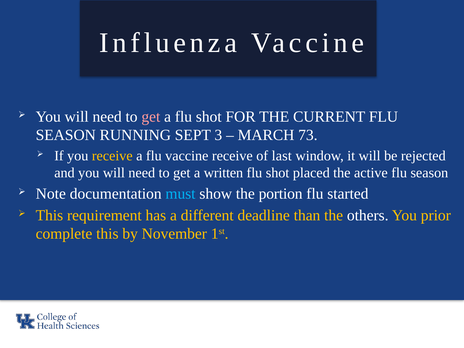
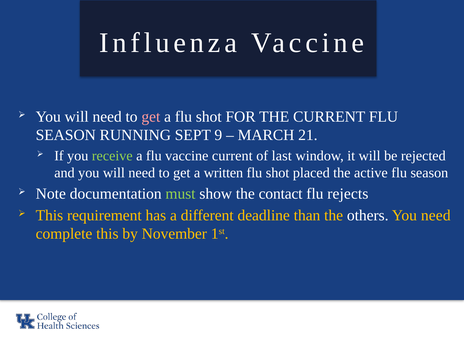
3: 3 -> 9 (218, 135)
73: 73 -> 21 (308, 135)
receive colour: yellow -> light green (112, 156)
vaccine receive: receive -> current (232, 156)
must colour: light blue -> light green (181, 194)
portion: portion -> contact (281, 194)
started: started -> rejects (348, 194)
You prior: prior -> need (436, 215)
